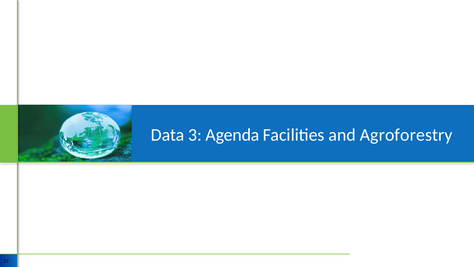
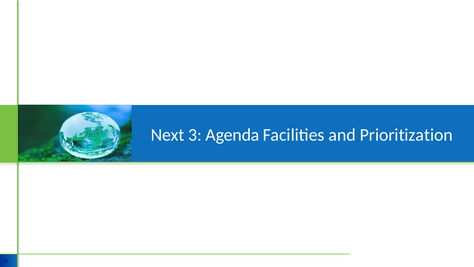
Data: Data -> Next (168, 135)
Agroforestry: Agroforestry -> Prioritization (406, 135)
